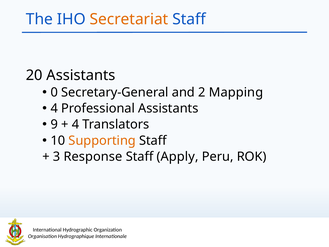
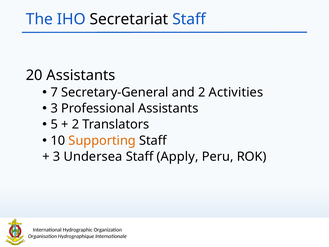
Secretariat colour: orange -> black (129, 19)
0: 0 -> 7 (54, 92)
Mapping: Mapping -> Activities (236, 92)
4: 4 -> 3 (54, 108)
9: 9 -> 5 (54, 124)
4: 4 -> 2 (75, 124)
Response: Response -> Undersea (93, 157)
